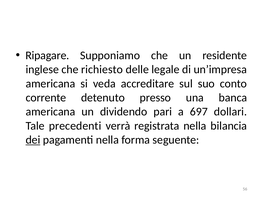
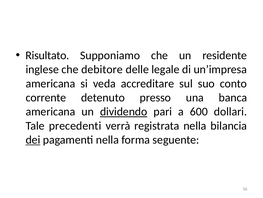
Ripagare: Ripagare -> Risultato (47, 55)
richiesto: richiesto -> debitore (102, 69)
dividendo underline: none -> present (124, 111)
697: 697 -> 600 (199, 111)
